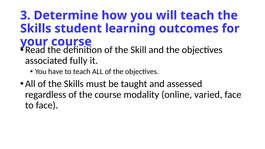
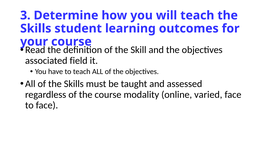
fully: fully -> field (79, 61)
